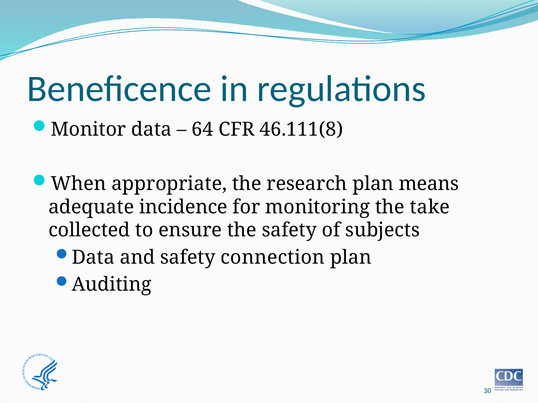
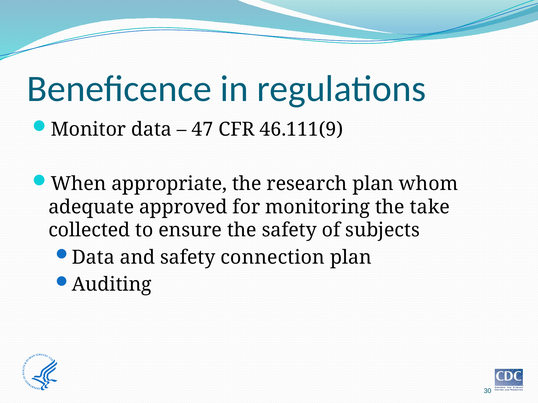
64: 64 -> 47 (203, 130)
46.111(8: 46.111(8 -> 46.111(9 (301, 130)
means: means -> whom (429, 184)
incidence: incidence -> approved (183, 207)
